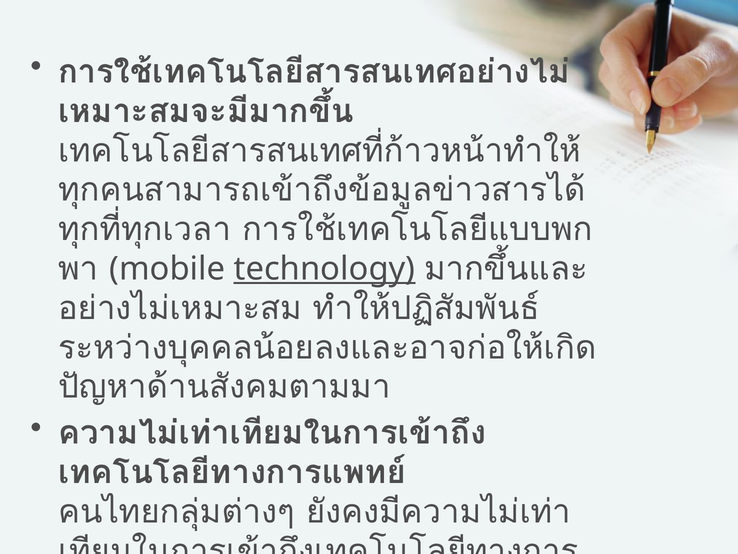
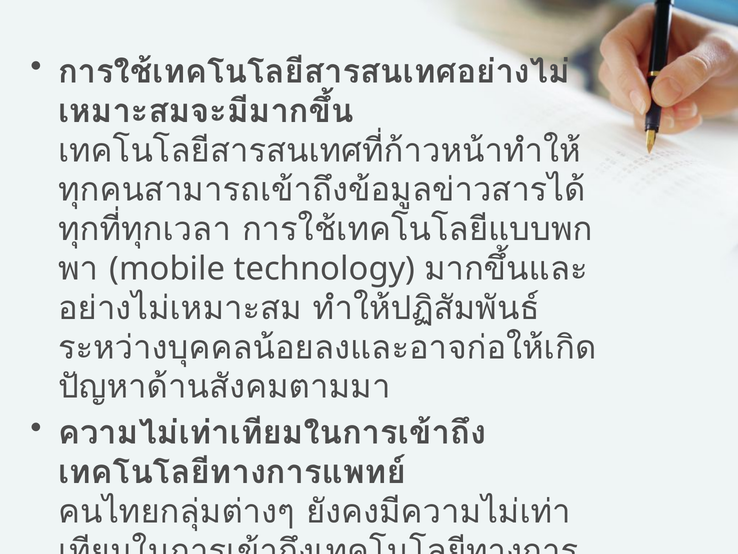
technology underline: present -> none (324, 269)
